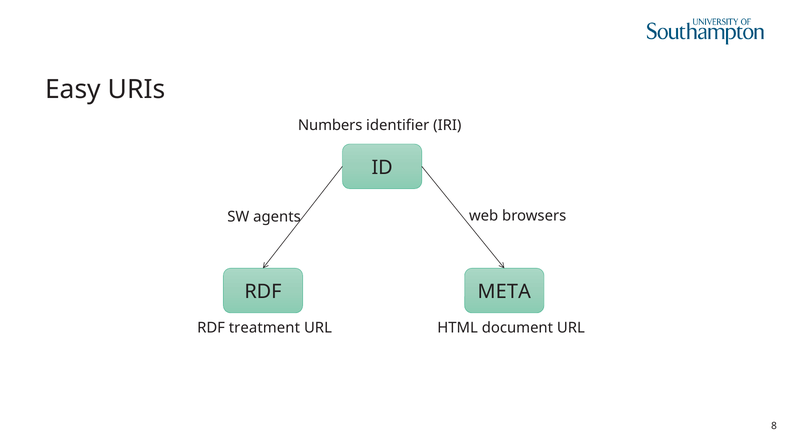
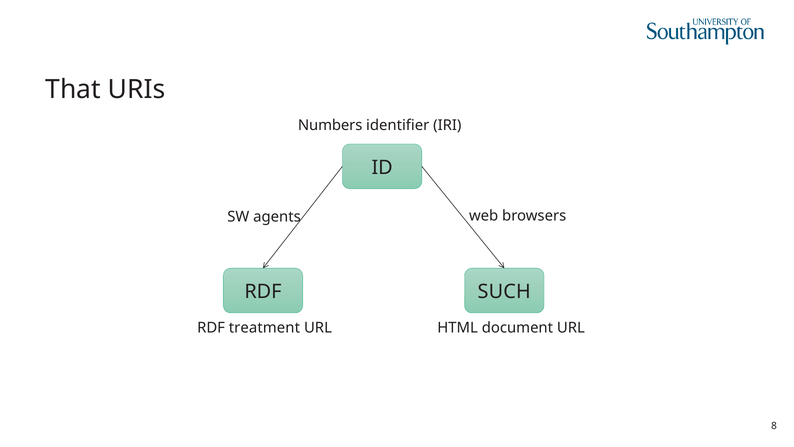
Easy: Easy -> That (73, 89)
META: META -> SUCH (504, 292)
